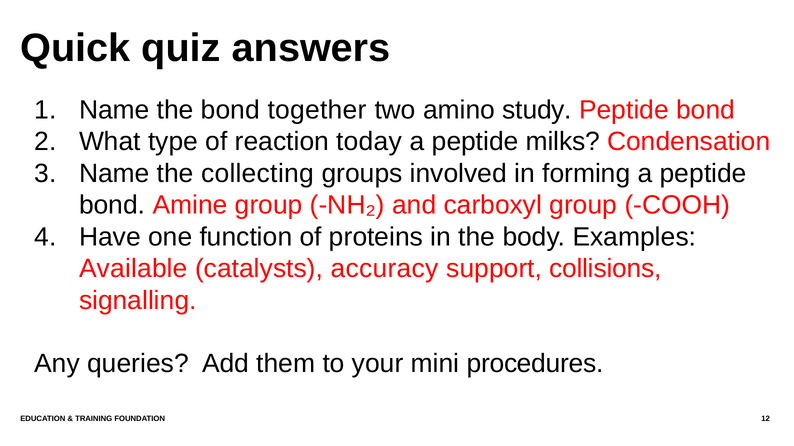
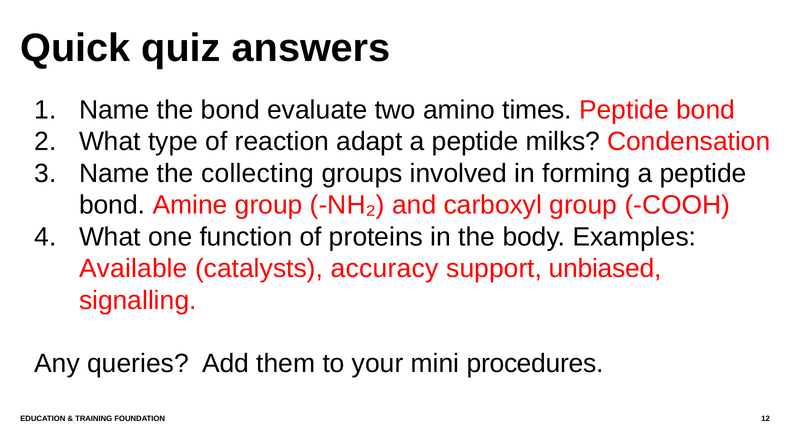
together: together -> evaluate (317, 110)
study: study -> times (537, 110)
today: today -> adapt (369, 142)
Have: Have -> What (110, 237)
collisions: collisions -> unbiased (605, 269)
